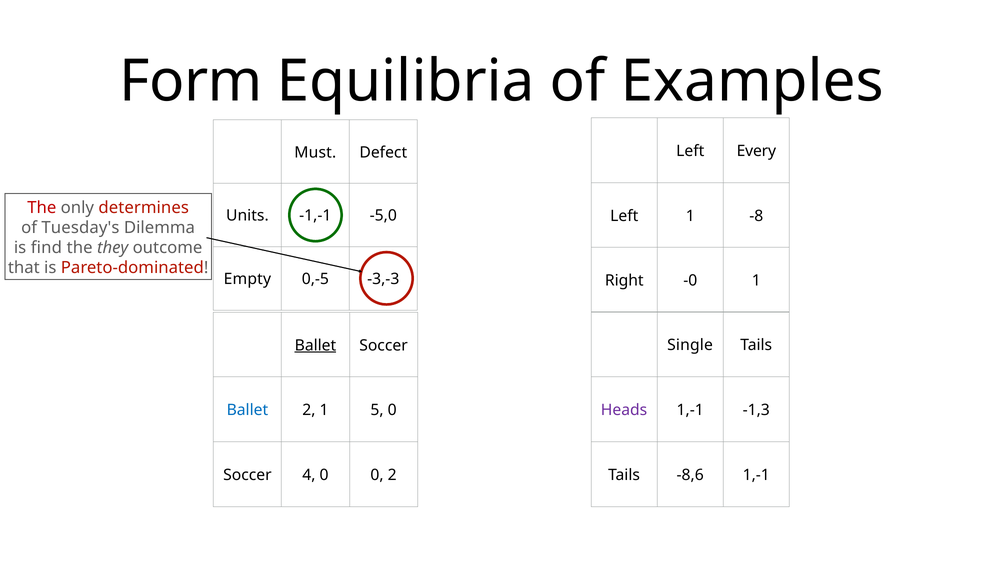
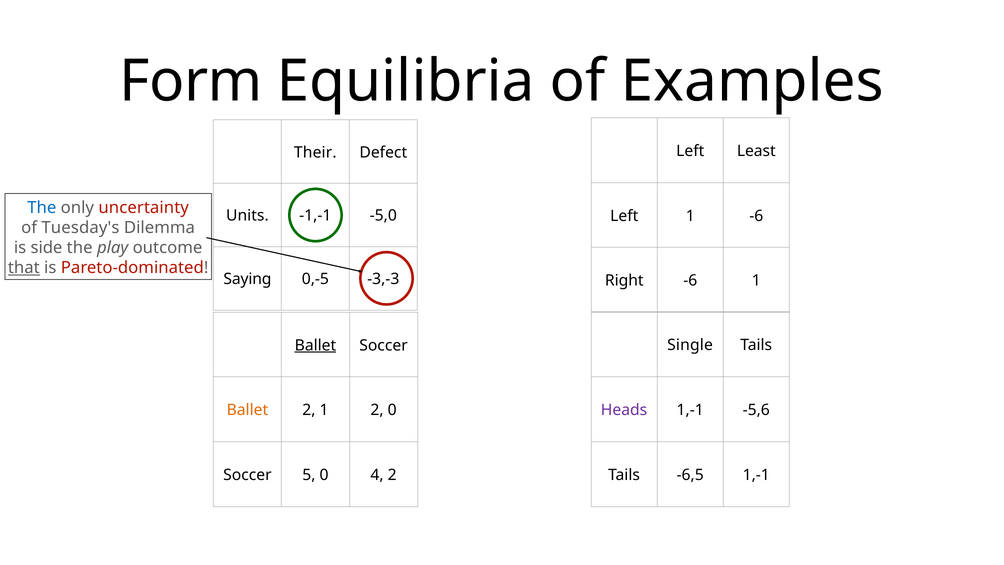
Every: Every -> Least (756, 151)
Must: Must -> Their (315, 152)
The colour: red -> blue (42, 207)
determines: determines -> uncertainty (144, 207)
1 -8: -8 -> -6 (756, 216)
find: find -> side (46, 248)
they: they -> play (113, 248)
that underline: none -> present (24, 268)
Empty: Empty -> Saying (247, 279)
Right -0: -0 -> -6 (690, 281)
-1,3: -1,3 -> -5,6 (756, 410)
Ballet colour: blue -> orange (247, 410)
1 5: 5 -> 2 (377, 410)
-8,6: -8,6 -> -6,5 (690, 475)
4: 4 -> 5 (309, 475)
0 0: 0 -> 4 (377, 475)
